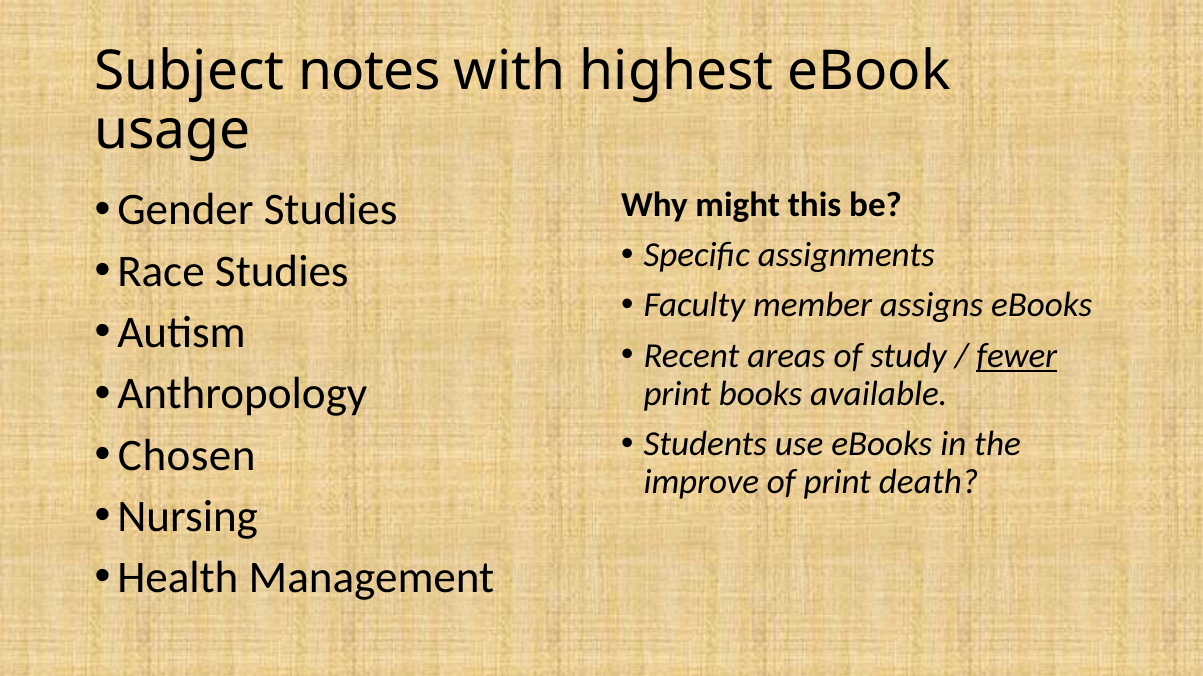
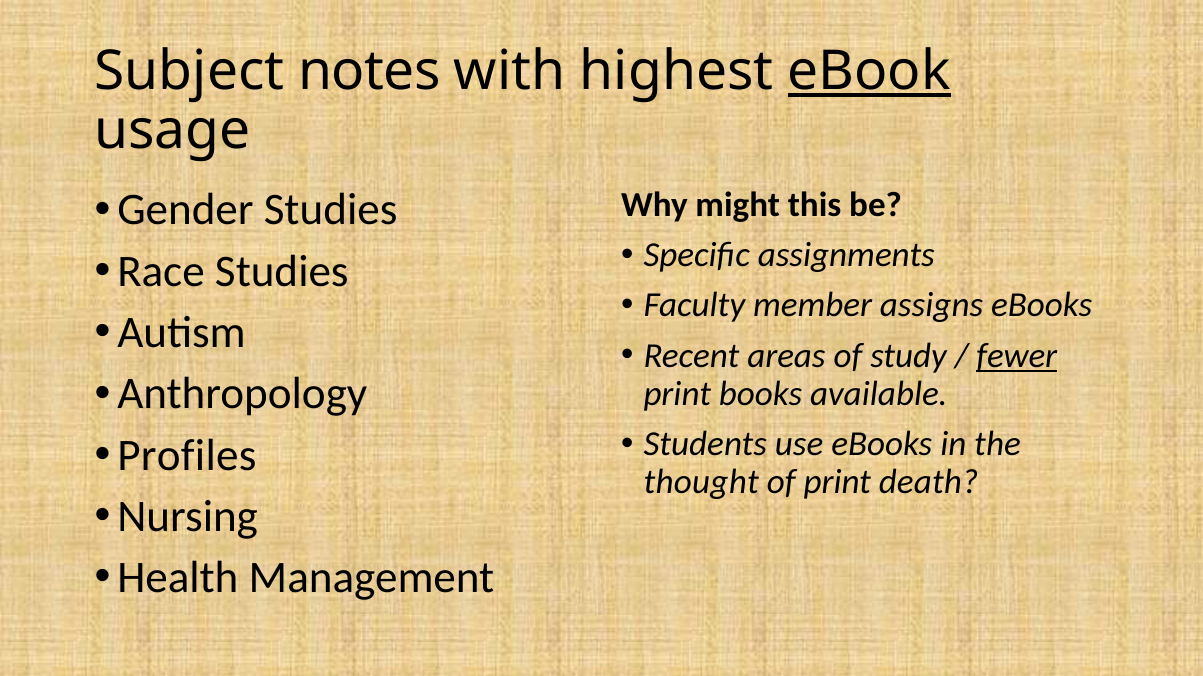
eBook underline: none -> present (869, 71)
Chosen: Chosen -> Profiles (187, 456)
improve: improve -> thought (701, 482)
